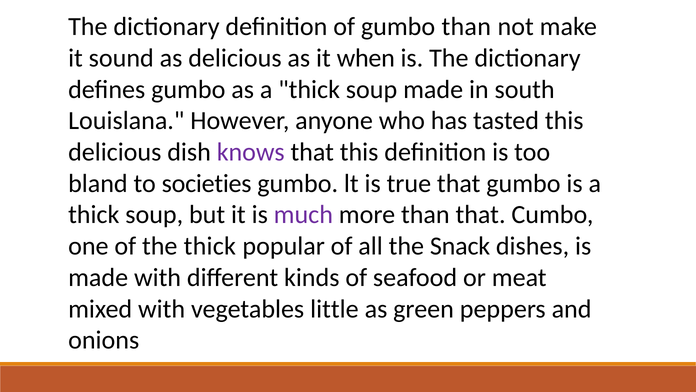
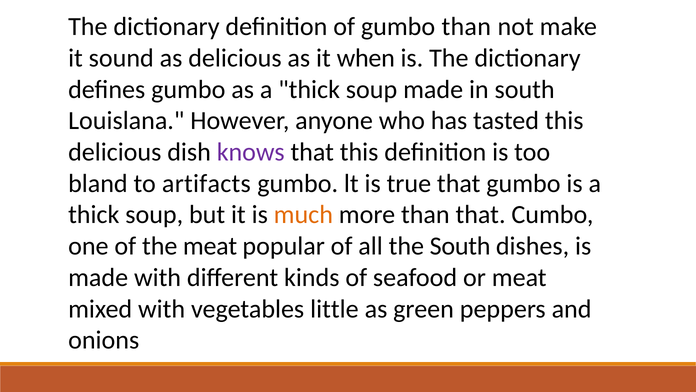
societies: societies -> artifacts (206, 183)
much colour: purple -> orange (303, 215)
the thick: thick -> meat (210, 246)
the Snack: Snack -> South (460, 246)
